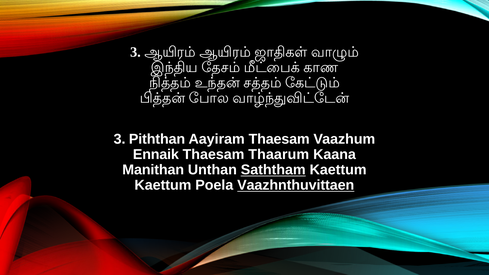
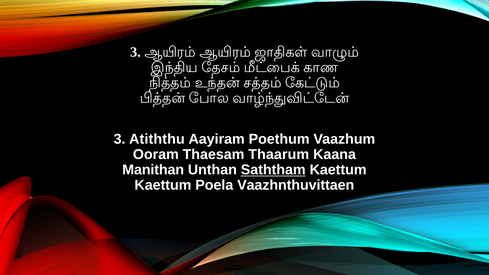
Piththan: Piththan -> Atiththu (157, 139)
Aayiram Thaesam: Thaesam -> Poethum (279, 139)
Ennaik: Ennaik -> Ooram (156, 155)
Vaazhnthuvittaen underline: present -> none (296, 185)
